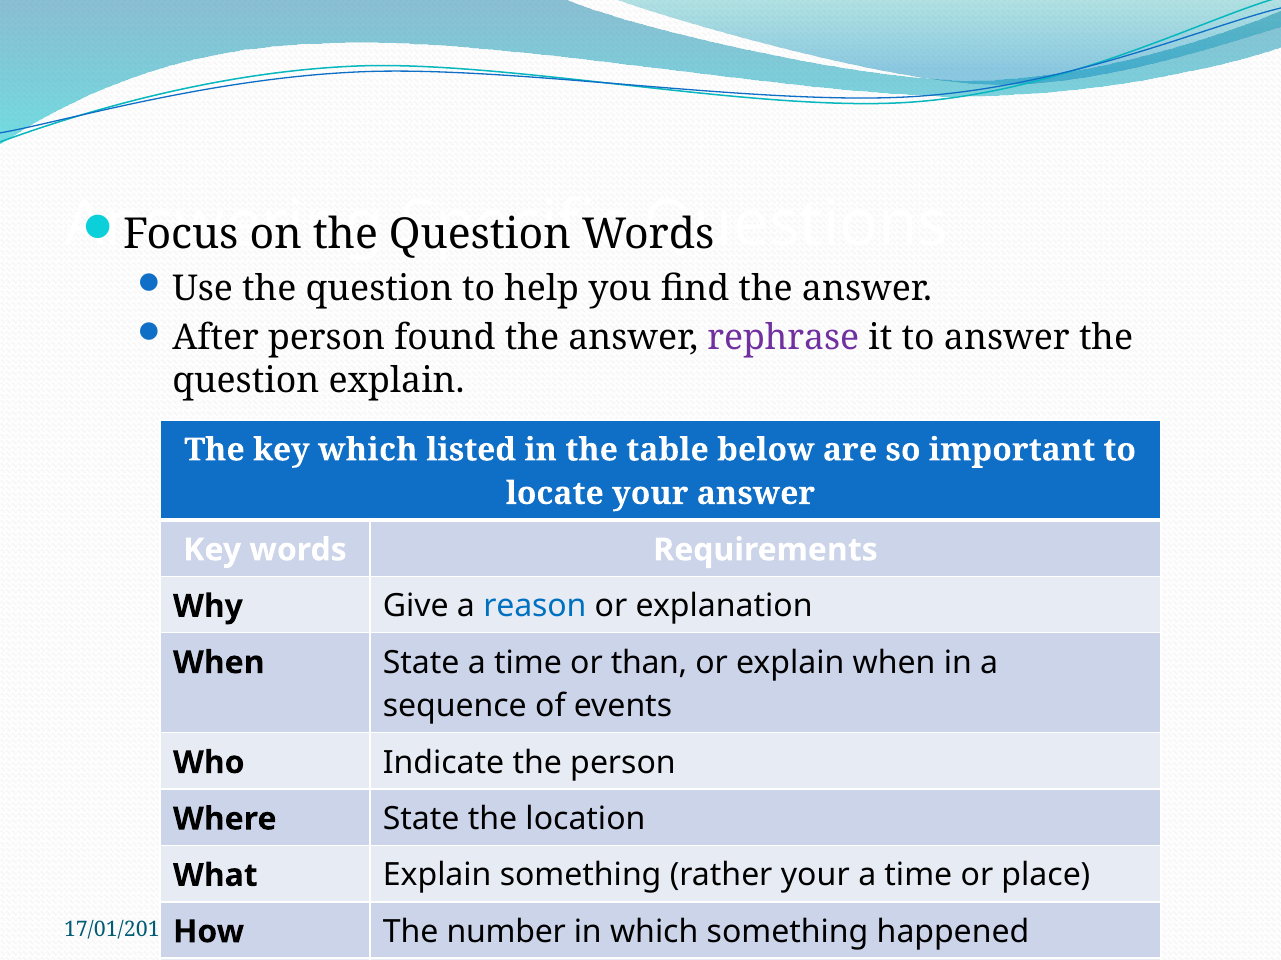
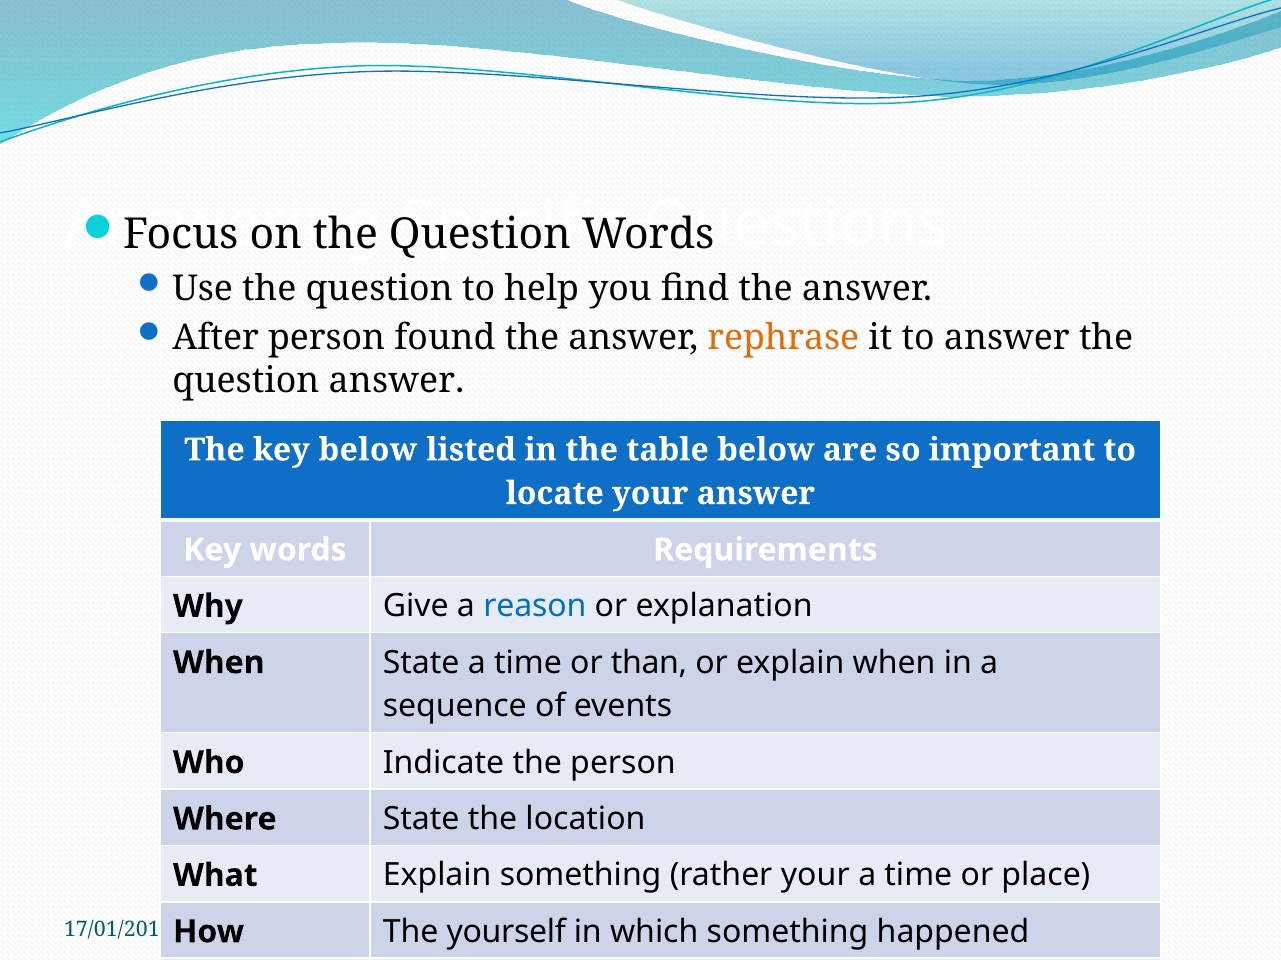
rephrase colour: purple -> orange (783, 339)
question explain: explain -> answer (396, 381)
key which: which -> below (368, 450)
The number: number -> yourself (506, 932)
